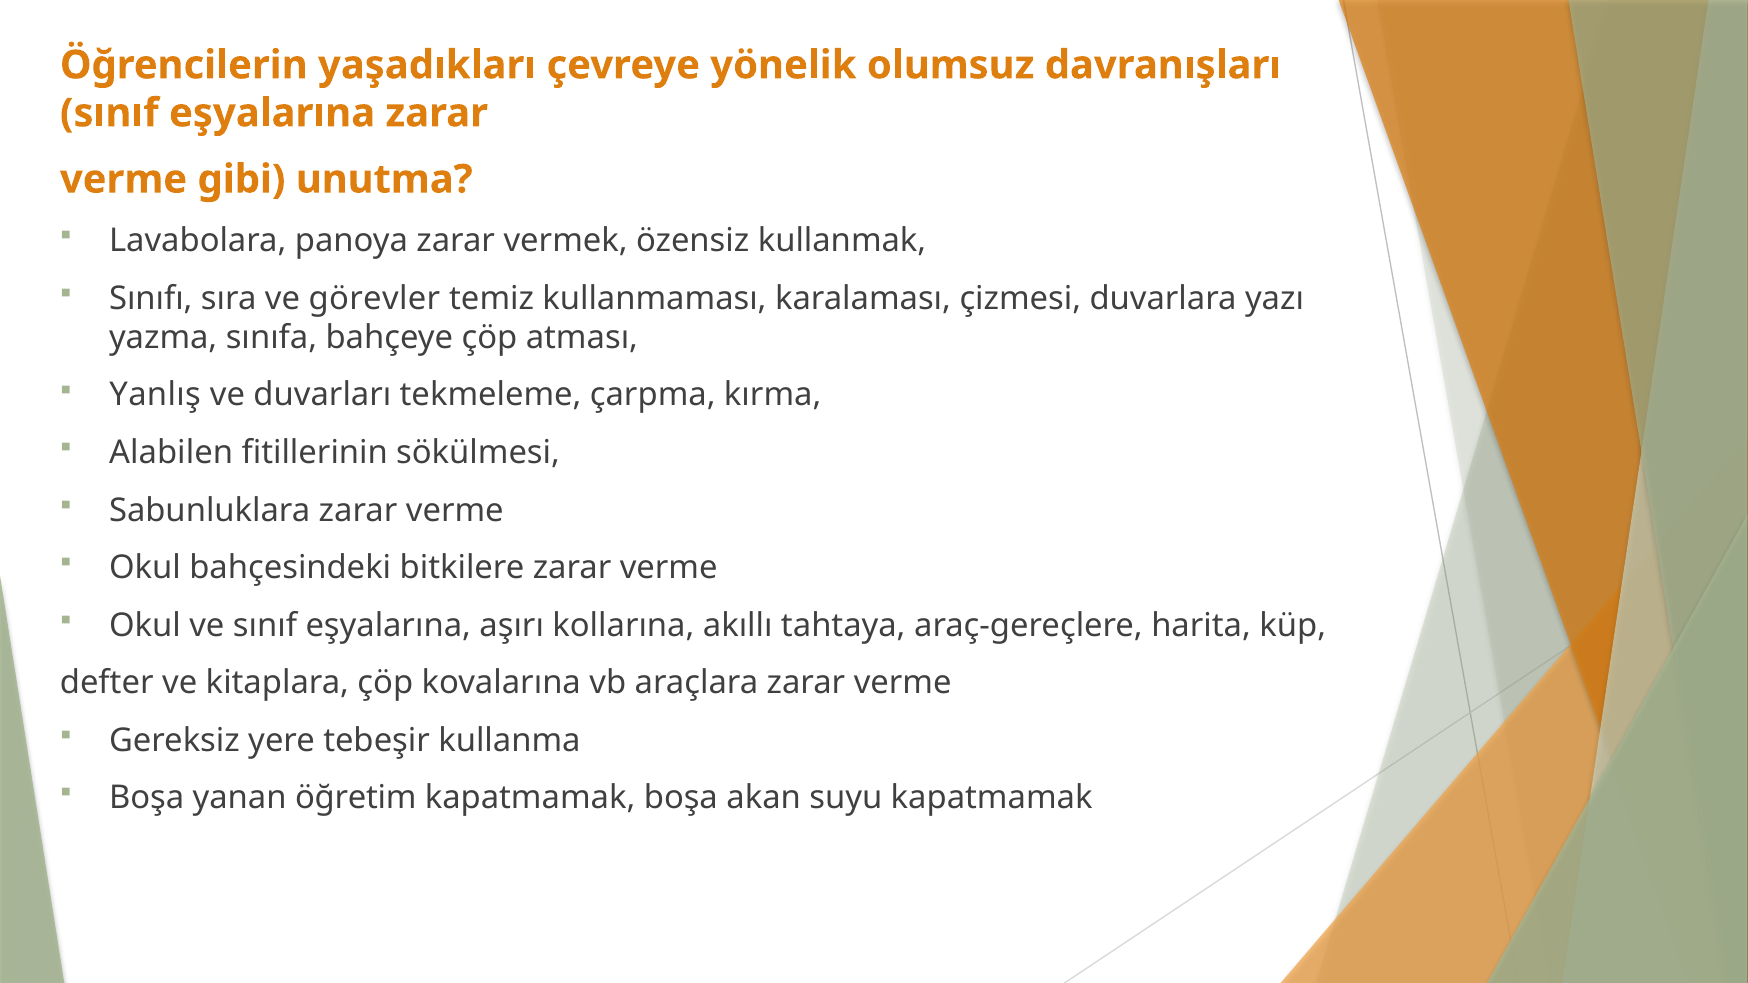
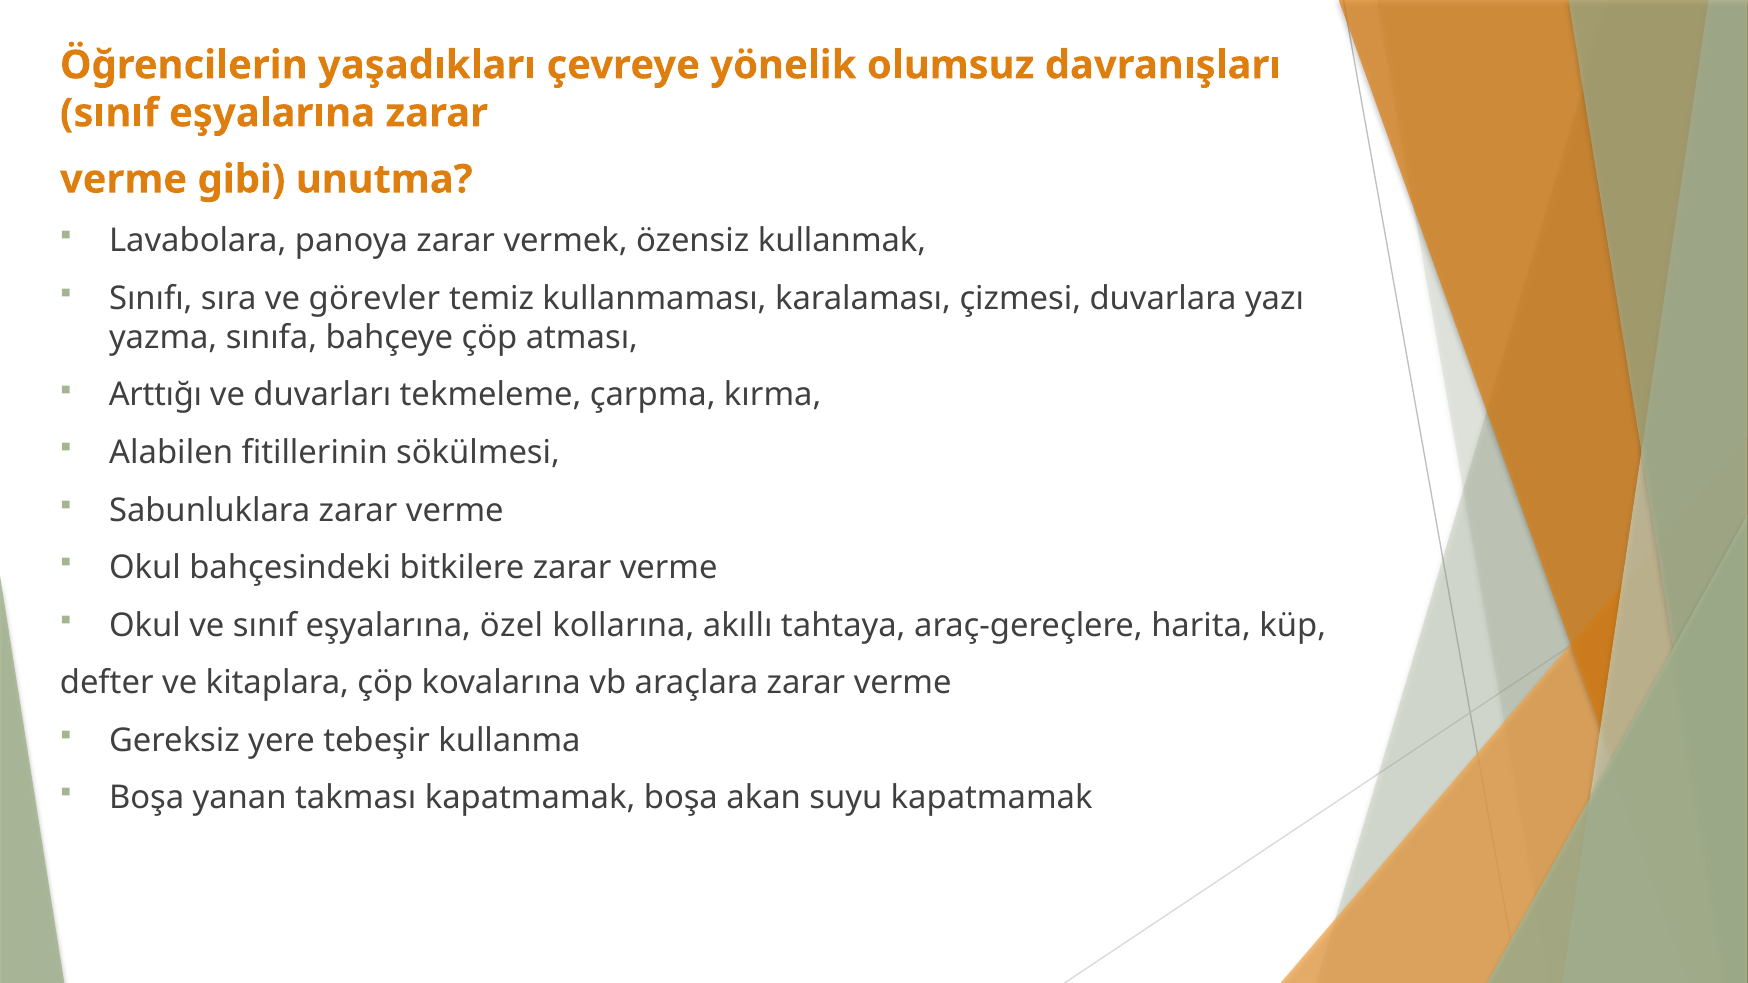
Yanlış: Yanlış -> Arttığı (155, 395)
aşırı: aşırı -> özel (512, 625)
öğretim: öğretim -> takması (356, 798)
